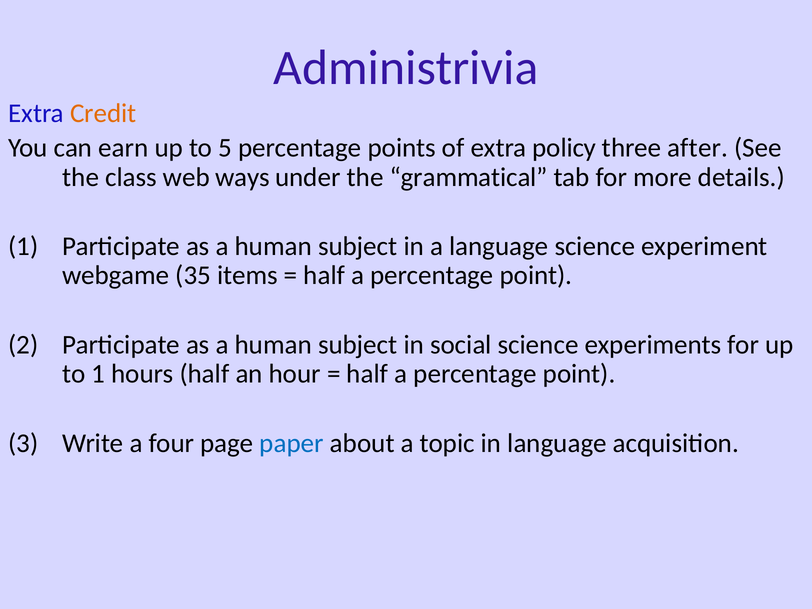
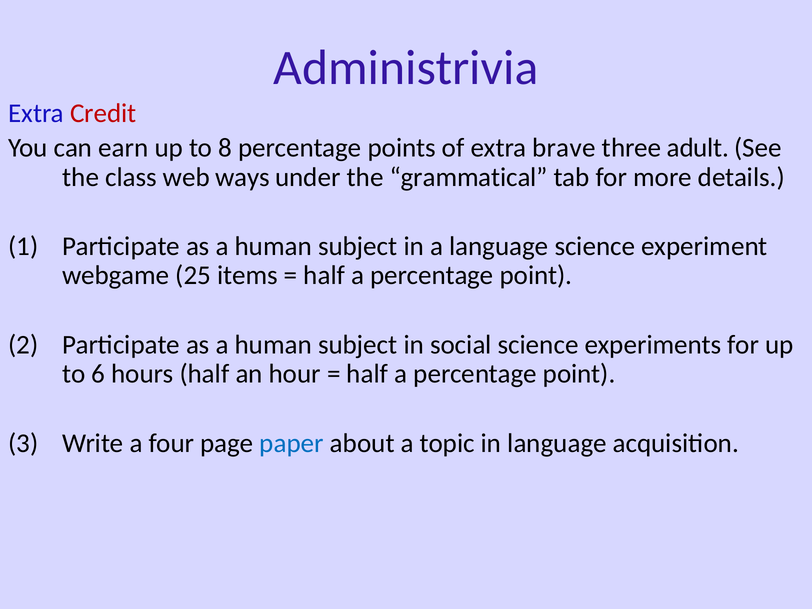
Credit colour: orange -> red (103, 113)
5: 5 -> 8 (225, 148)
policy: policy -> brave (564, 148)
after: after -> adult (698, 148)
35: 35 -> 25 (193, 276)
to 1: 1 -> 6 (98, 374)
